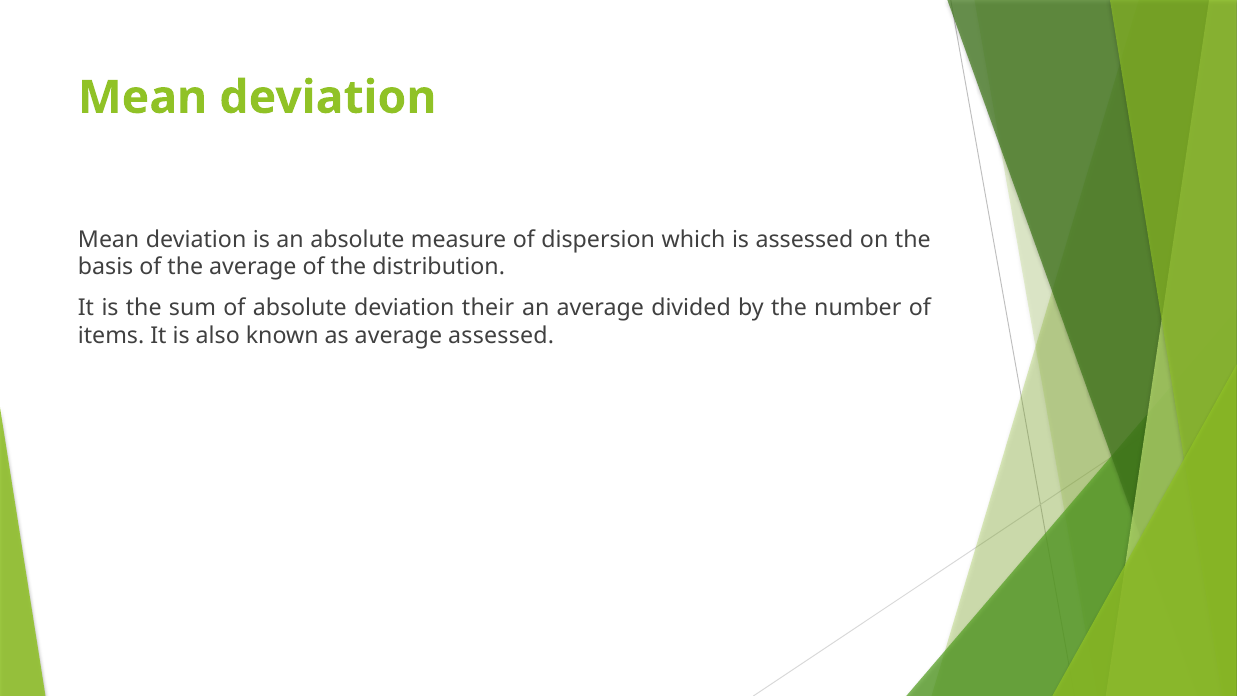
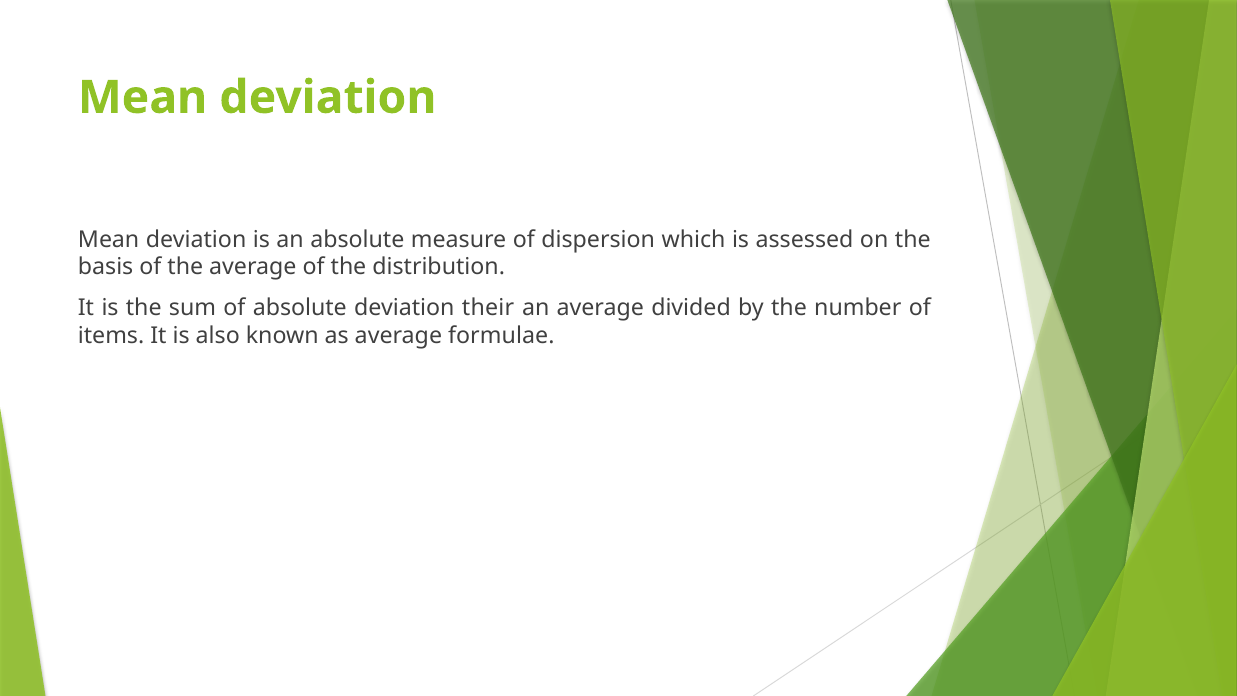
average assessed: assessed -> formulae (501, 336)
